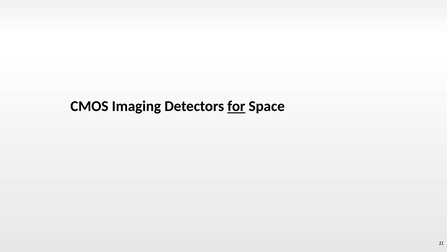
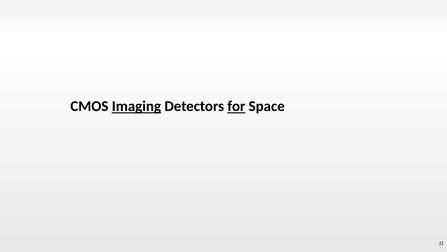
Imaging underline: none -> present (136, 106)
